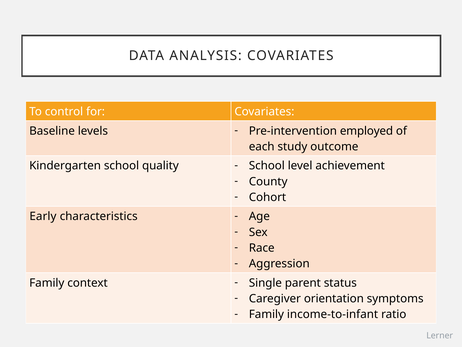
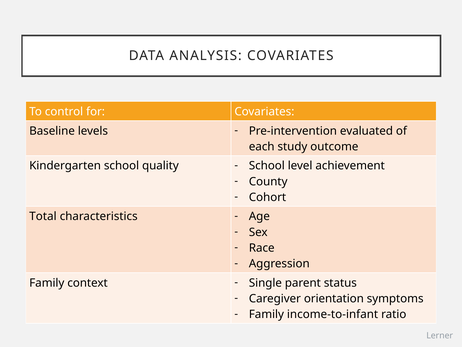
employed: employed -> evaluated (366, 131)
Early: Early -> Total (43, 216)
